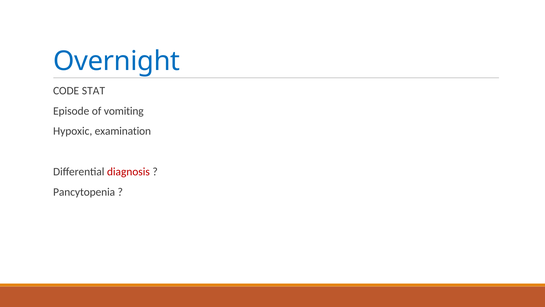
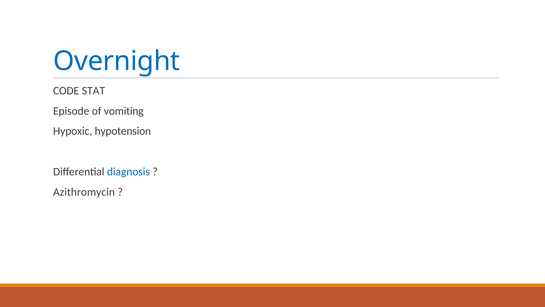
examination: examination -> hypotension (123, 131)
diagnosis colour: red -> blue (128, 171)
Pancytopenia: Pancytopenia -> Azithromycin (84, 192)
